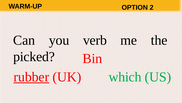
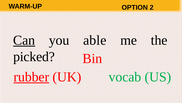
Can underline: none -> present (24, 40)
verb: verb -> able (95, 40)
which: which -> vocab (125, 77)
